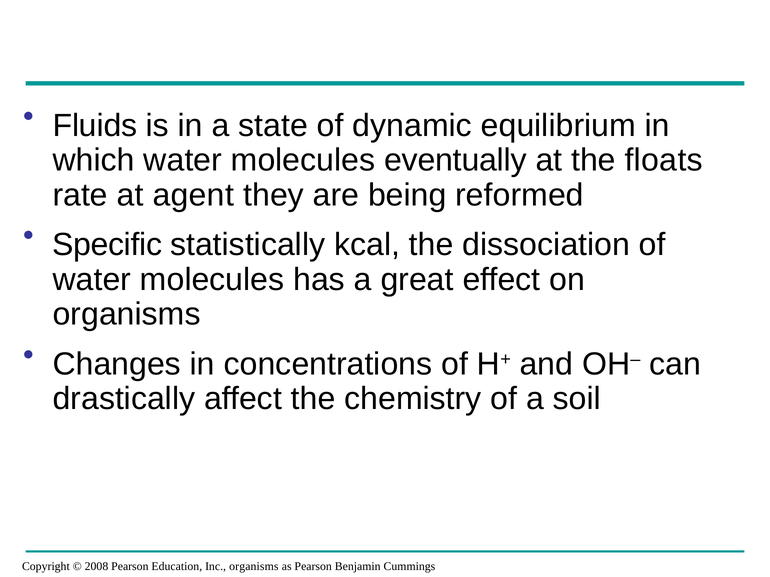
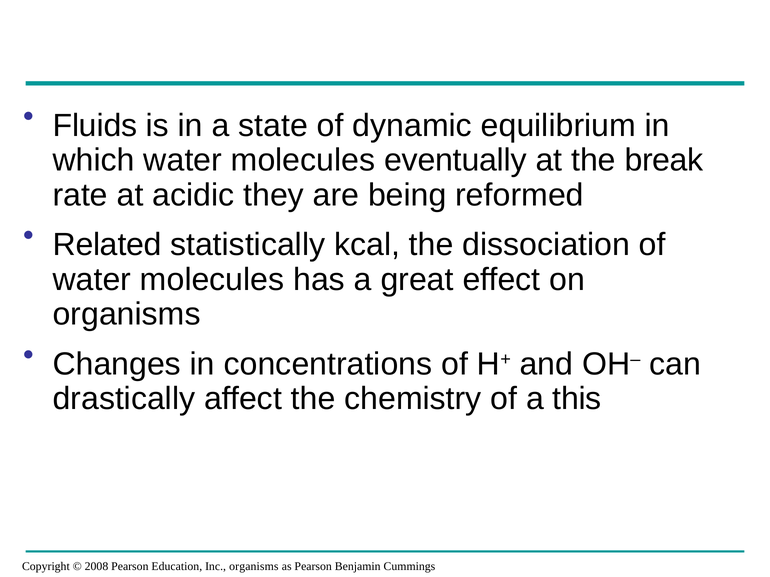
floats: floats -> break (664, 160)
agent: agent -> acidic (193, 195)
Specific: Specific -> Related (107, 245)
soil: soil -> this (577, 399)
